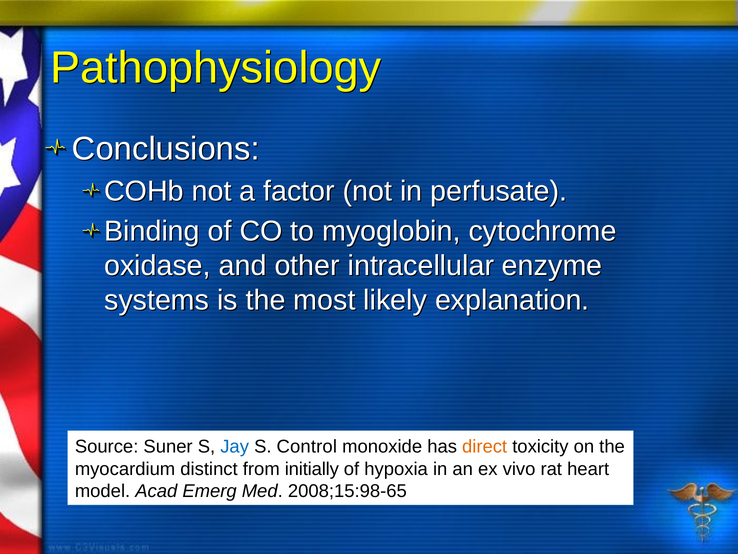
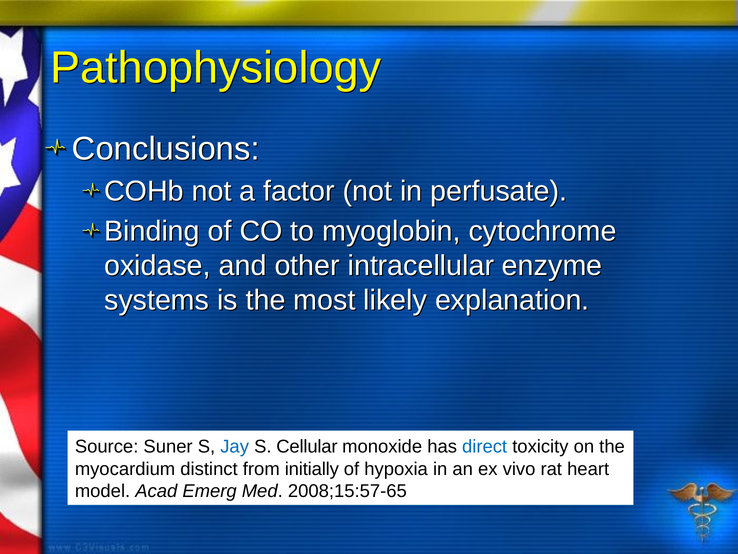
Control: Control -> Cellular (307, 446)
direct colour: orange -> blue (485, 446)
2008;15:98-65: 2008;15:98-65 -> 2008;15:57-65 (347, 491)
